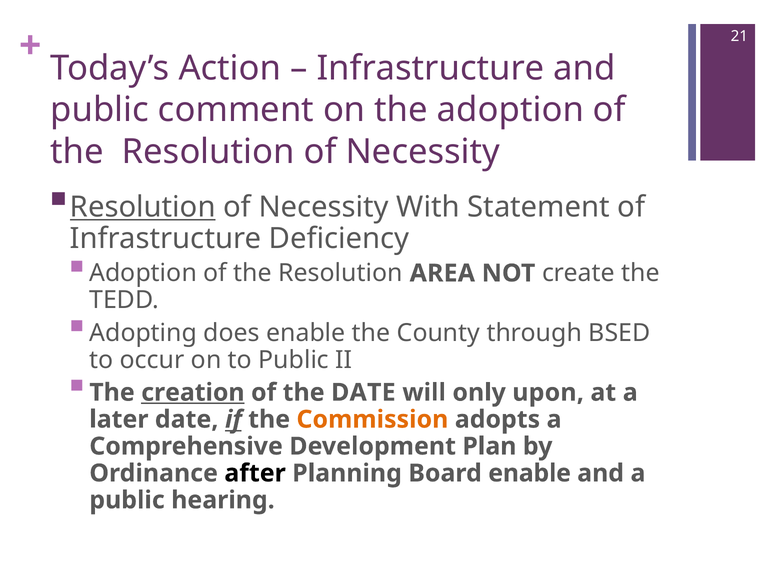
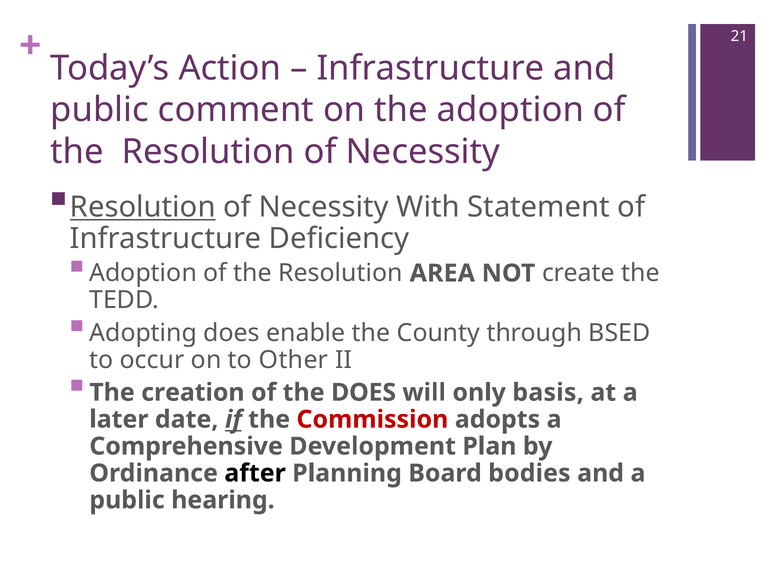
to Public: Public -> Other (294, 360)
creation underline: present -> none (193, 393)
the DATE: DATE -> DOES (364, 393)
upon: upon -> basis (548, 393)
Commission colour: orange -> red (372, 419)
Board enable: enable -> bodies (529, 473)
